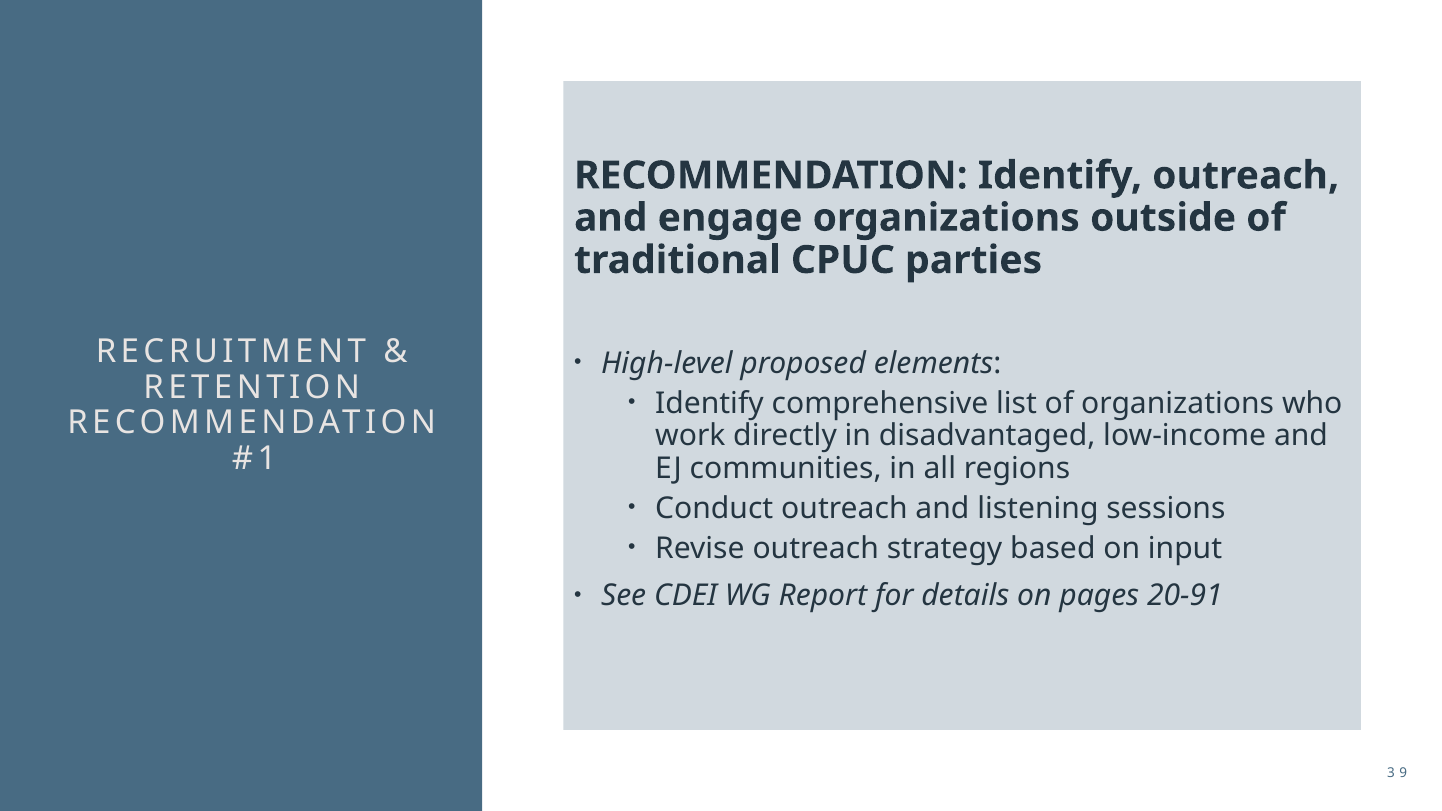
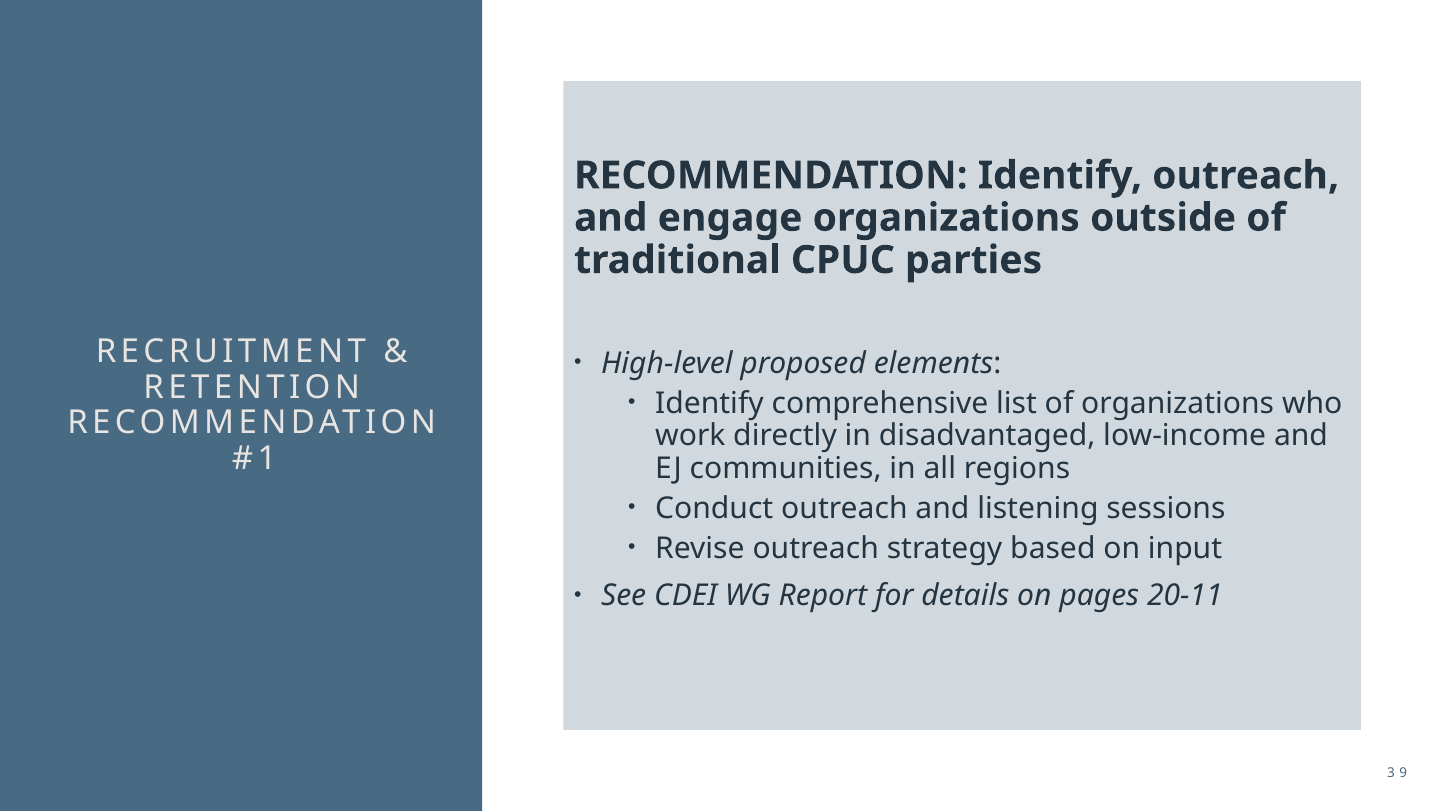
20-91: 20-91 -> 20-11 (1185, 596)
